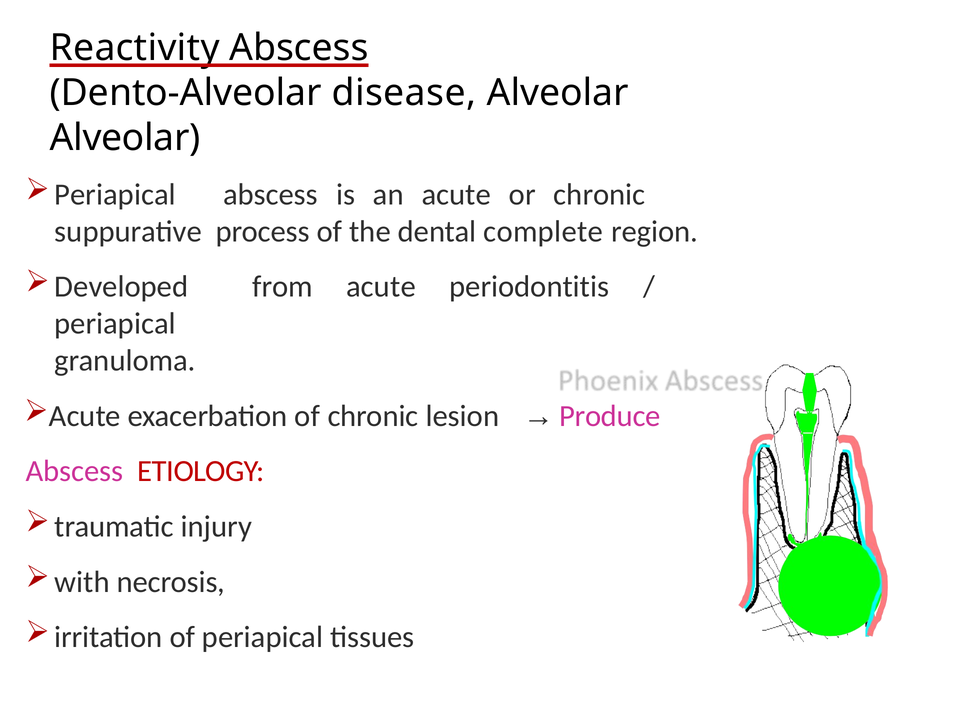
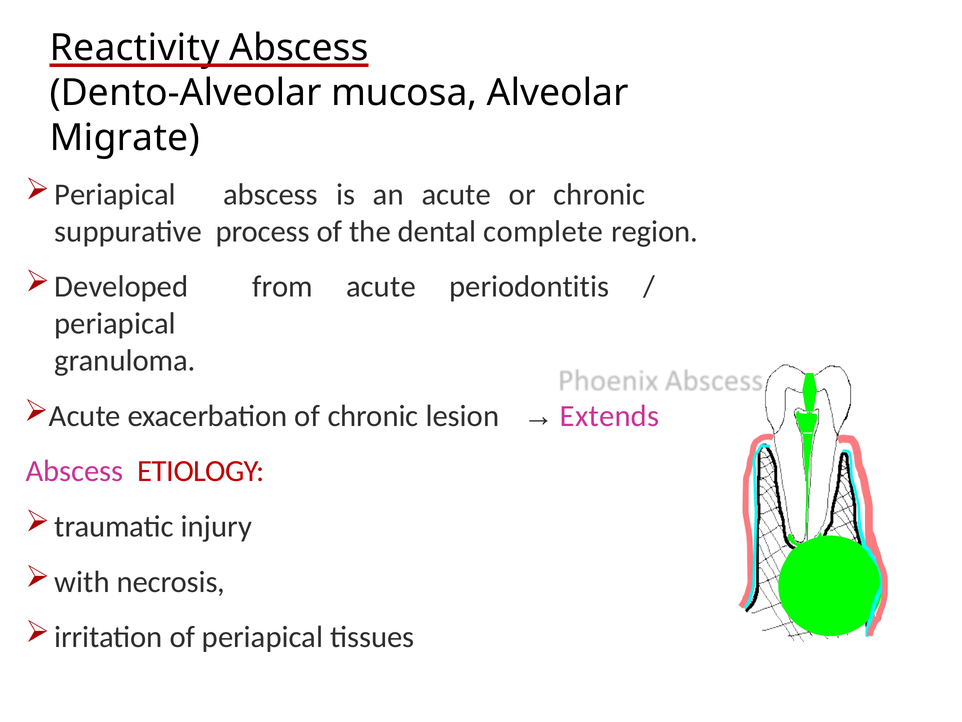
disease: disease -> mucosa (404, 93)
Alveolar: Alveolar -> Migrate (125, 138)
Produce: Produce -> Extends (610, 416)
